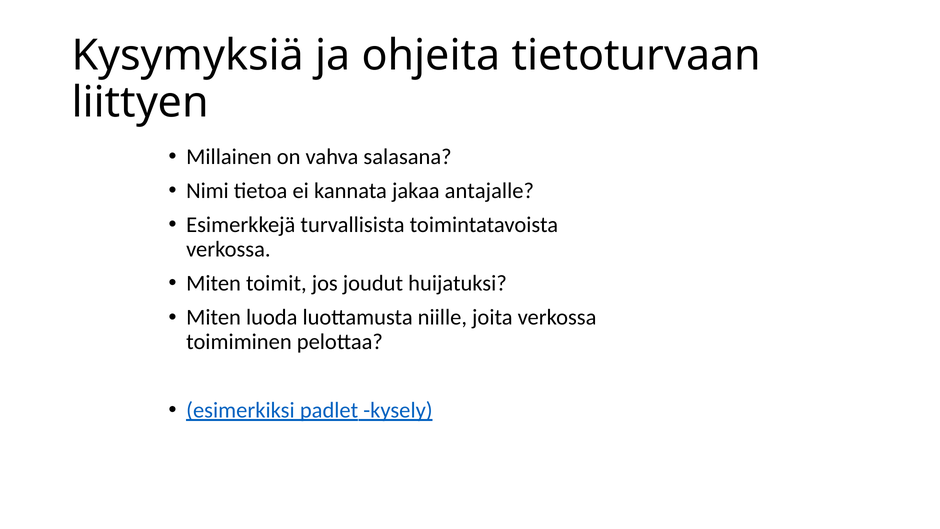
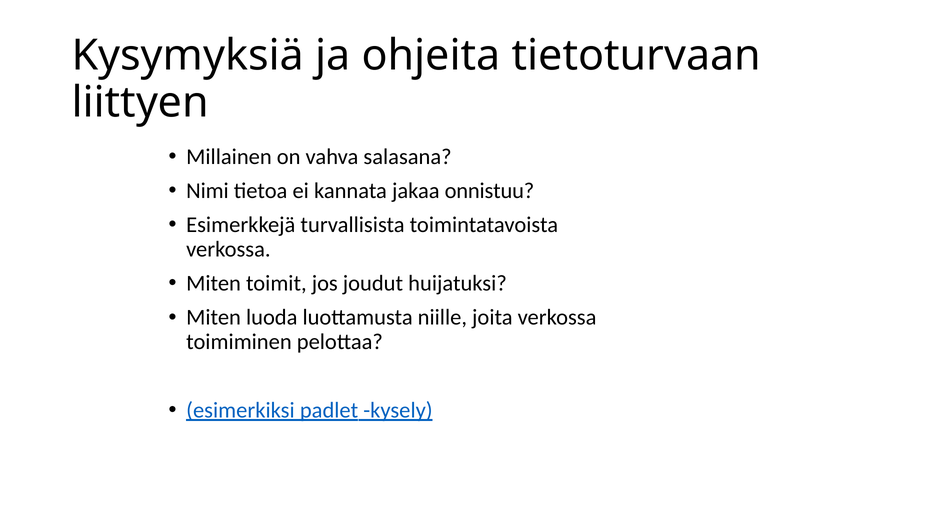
antajalle: antajalle -> onnistuu (489, 191)
